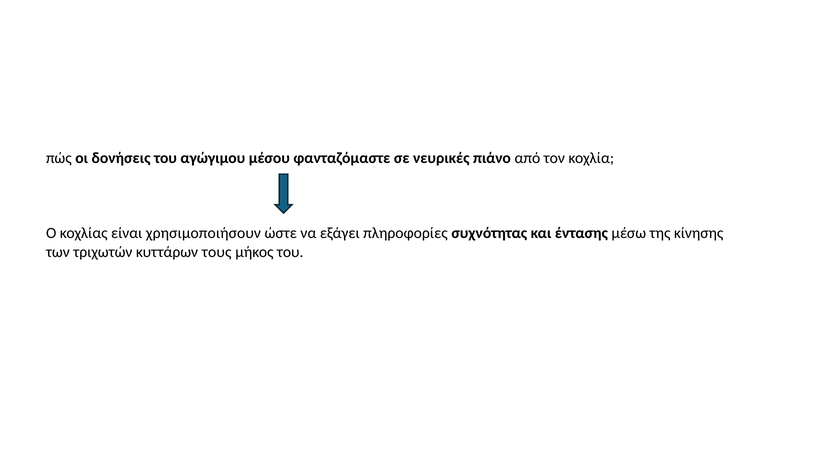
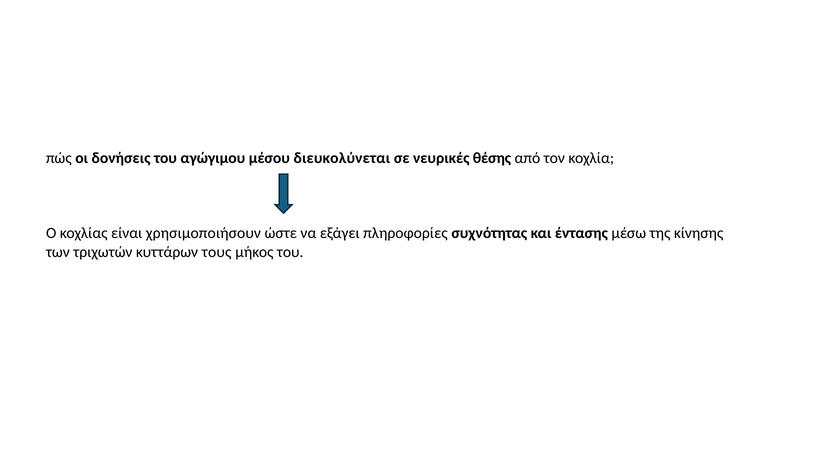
φανταζόμαστε: φανταζόμαστε -> διευκολύνεται (342, 158)
πιάνο: πιάνο -> θέσης (492, 158)
